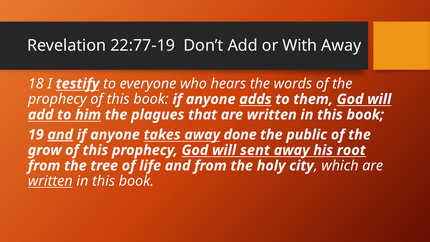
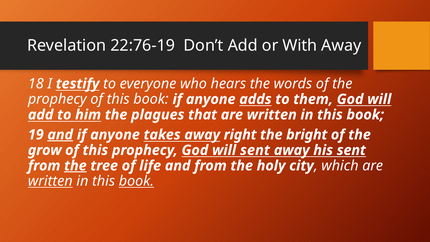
22:77-19: 22:77-19 -> 22:76-19 (143, 46)
done: done -> right (240, 135)
public: public -> bright (307, 135)
his root: root -> sent (351, 150)
the underline: none -> present (75, 166)
book underline: none -> present (136, 181)
